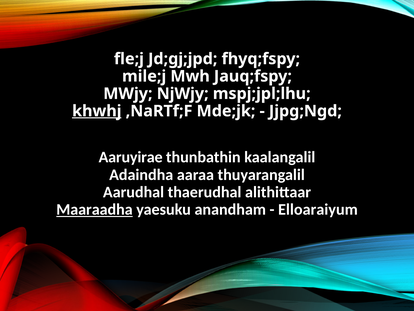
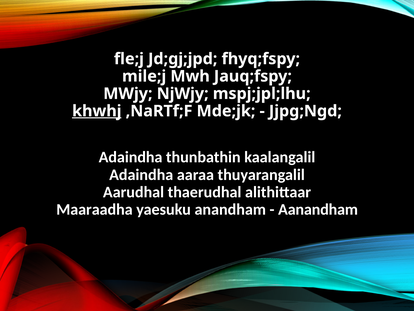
Aaruyirae: Aaruyirae -> Adaindha (131, 157)
Maaraadha underline: present -> none (94, 209)
Elloaraiyum: Elloaraiyum -> Aanandham (318, 209)
